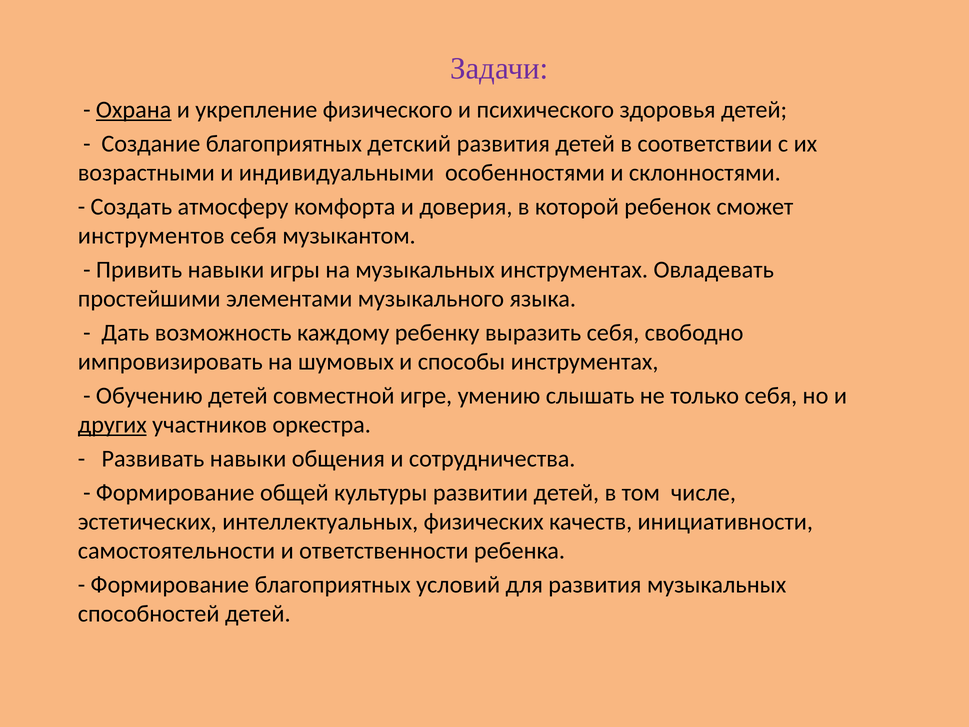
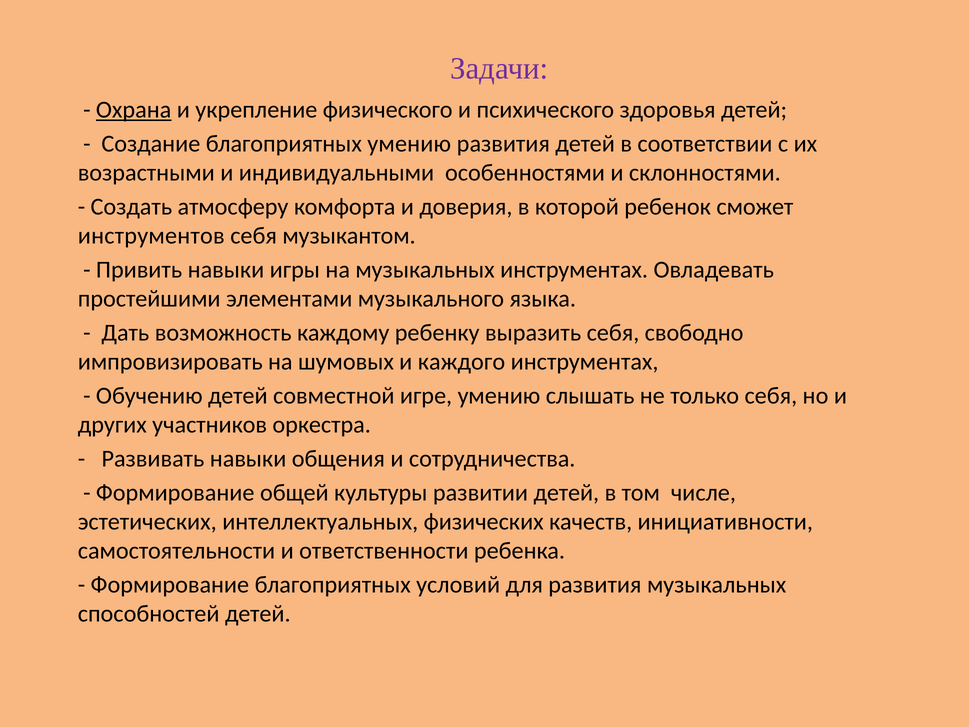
благоприятных детский: детский -> умению (409, 144)
способы: способы -> каждого (461, 362)
других underline: present -> none (112, 425)
